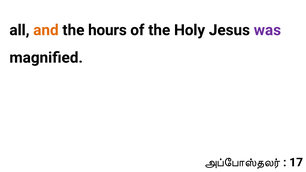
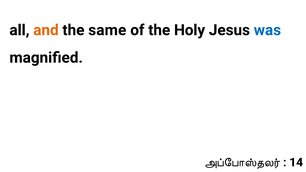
hours: hours -> same (107, 30)
was colour: purple -> blue (267, 30)
17: 17 -> 14 (296, 162)
